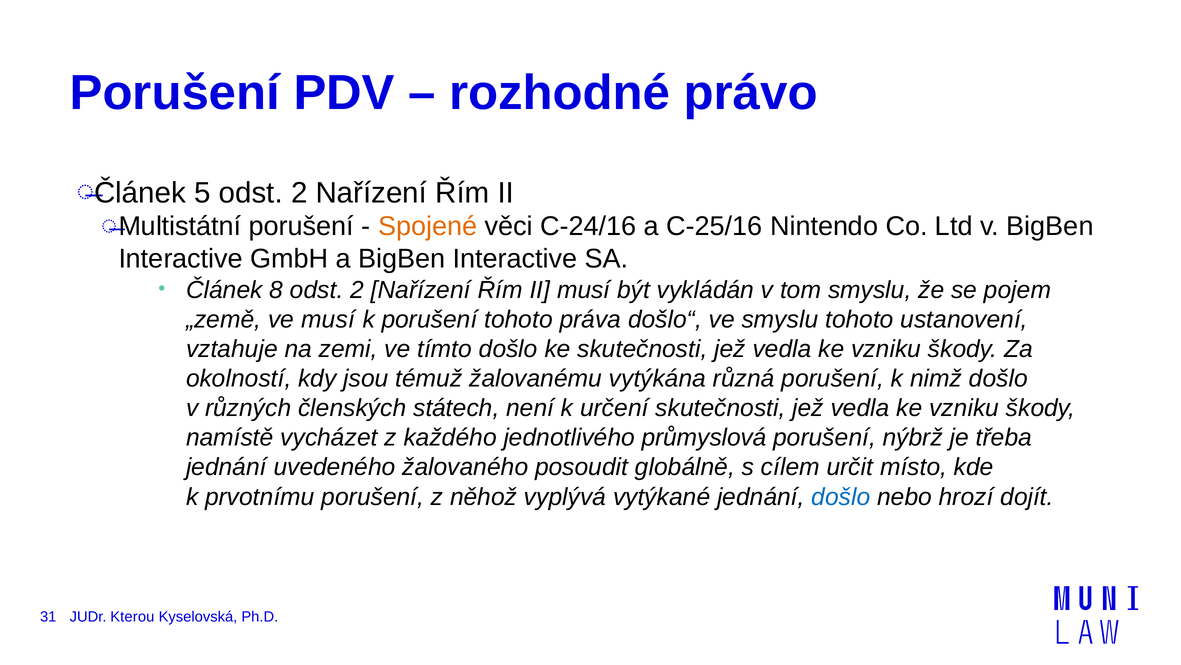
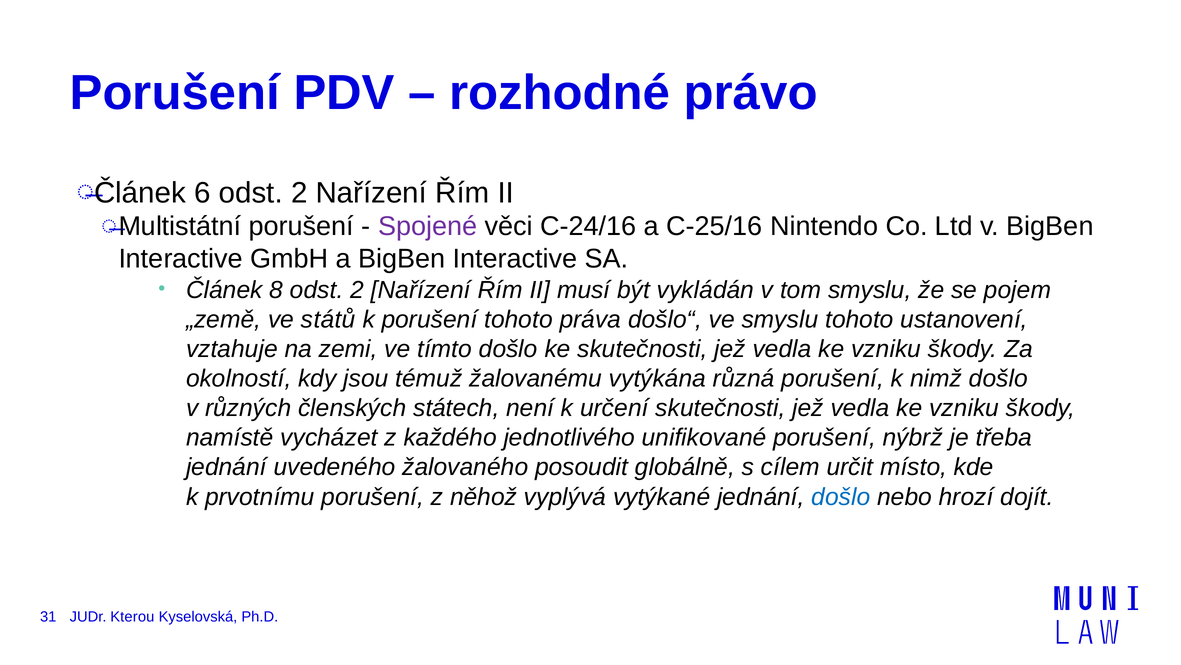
5: 5 -> 6 (202, 193)
Spojené colour: orange -> purple (428, 226)
ve musí: musí -> států (328, 319)
průmyslová: průmyslová -> unifikované (704, 437)
